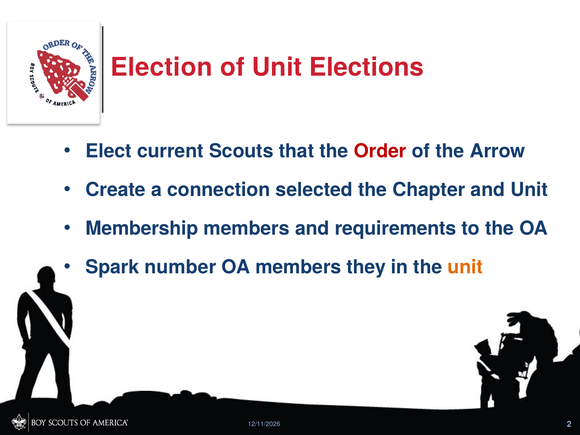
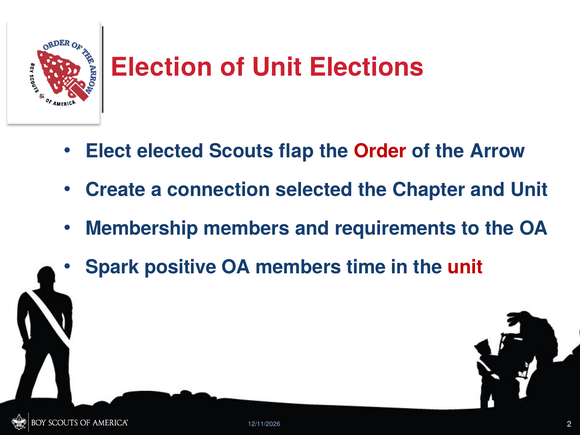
current: current -> elected (170, 151)
that: that -> flap (296, 151)
number: number -> positive (181, 267)
they: they -> time (366, 267)
unit colour: orange -> red (465, 267)
